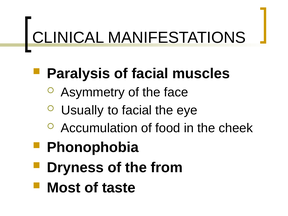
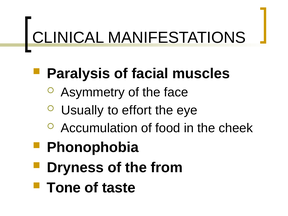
to facial: facial -> effort (137, 110)
Most: Most -> Tone (64, 188)
